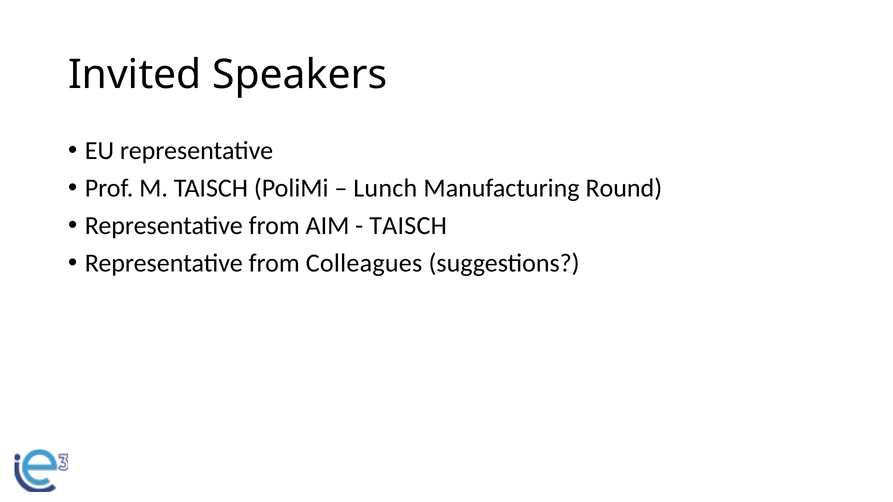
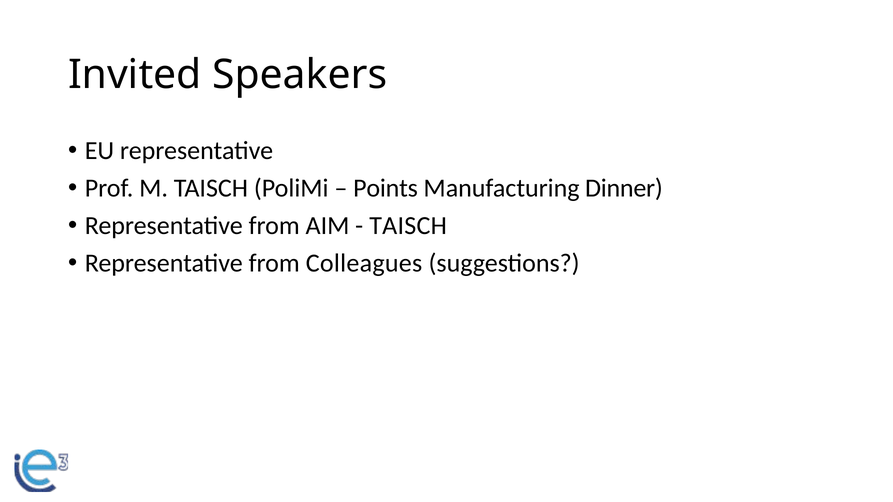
Lunch: Lunch -> Points (386, 188)
Round: Round -> Dinner (624, 188)
